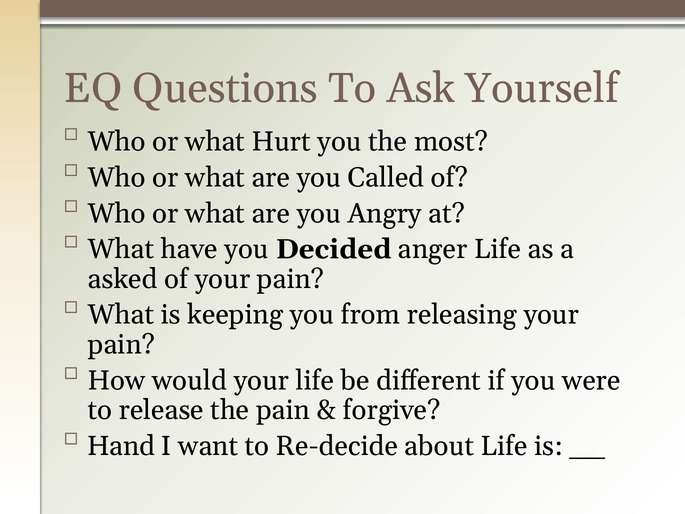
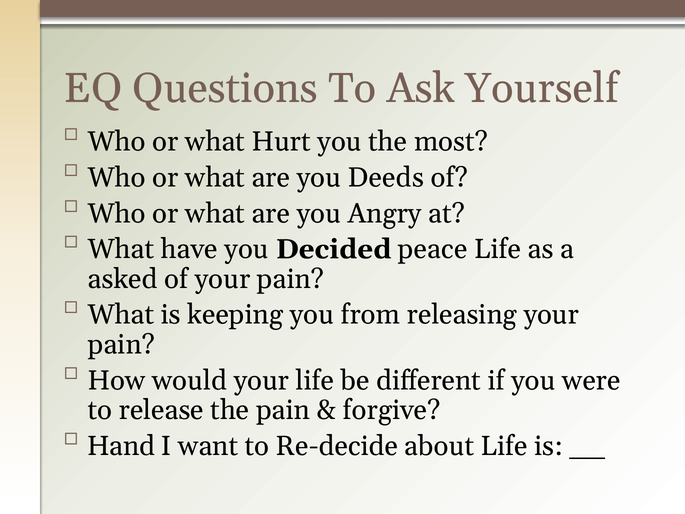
Called: Called -> Deeds (386, 178)
anger: anger -> peace (433, 249)
